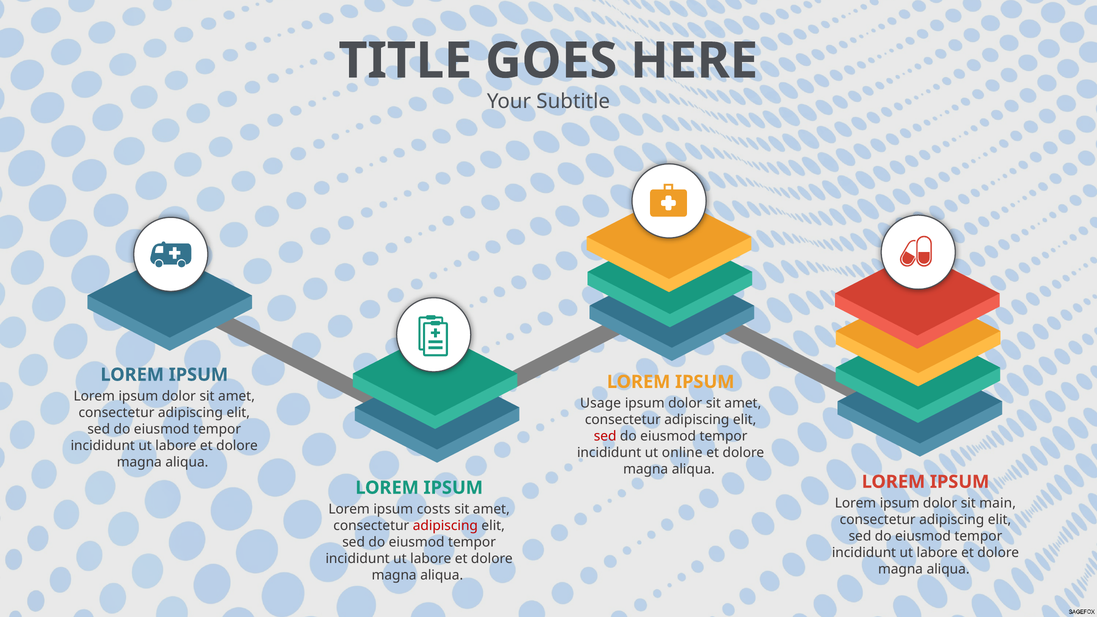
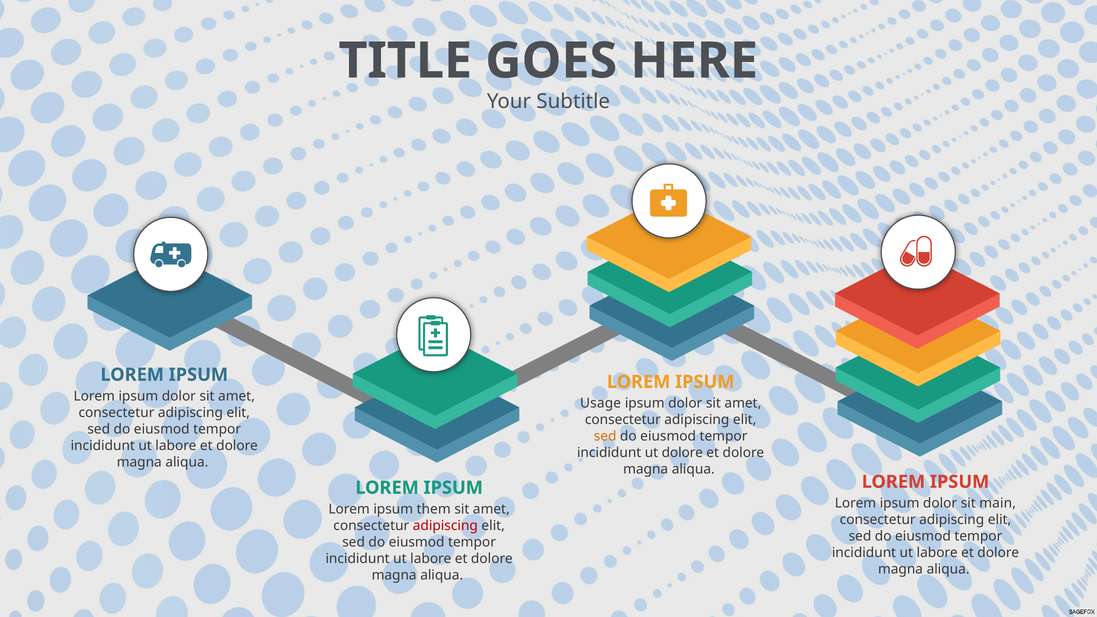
sed colour: red -> orange (605, 436)
ut online: online -> dolore (682, 453)
costs: costs -> them (434, 509)
